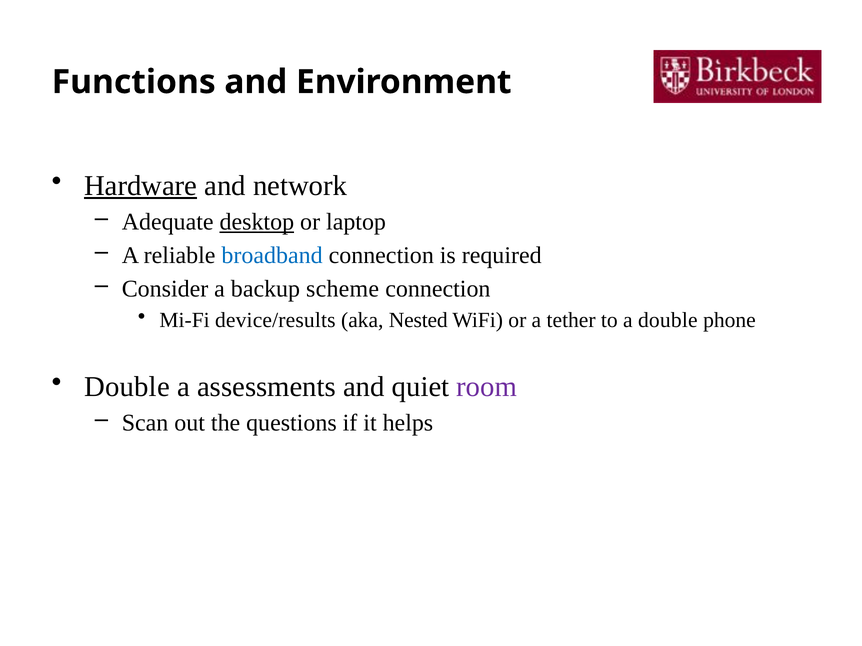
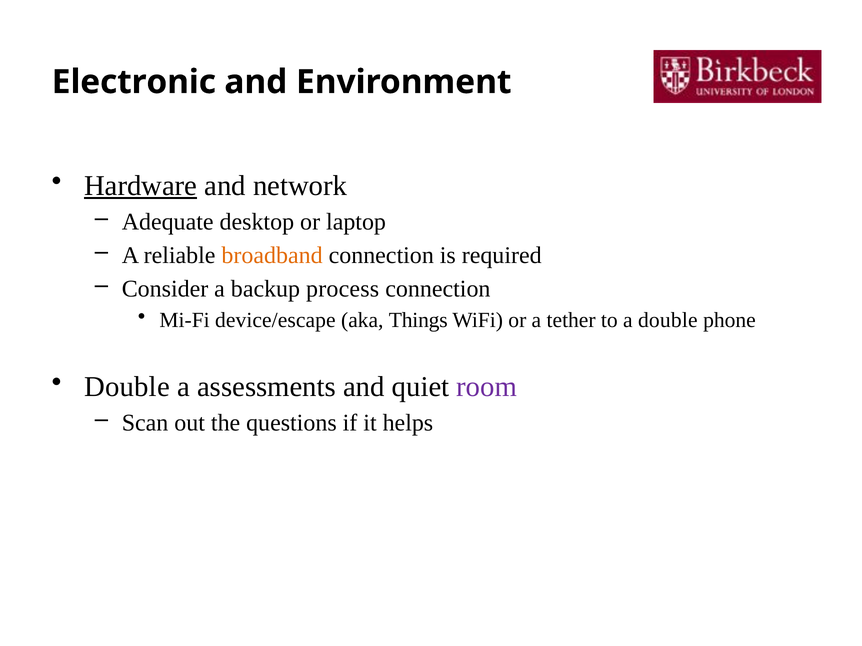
Functions: Functions -> Electronic (134, 82)
desktop underline: present -> none (257, 222)
broadband colour: blue -> orange (272, 255)
scheme: scheme -> process (343, 289)
device/results: device/results -> device/escape (275, 320)
Nested: Nested -> Things (418, 320)
